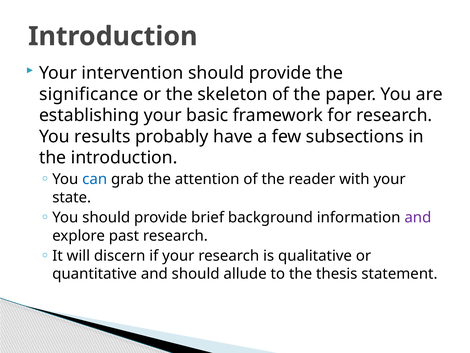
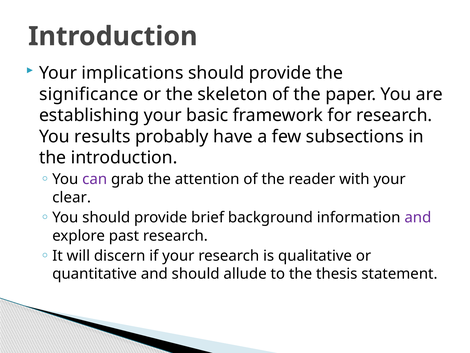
intervention: intervention -> implications (133, 73)
can colour: blue -> purple (95, 179)
state: state -> clear (72, 197)
